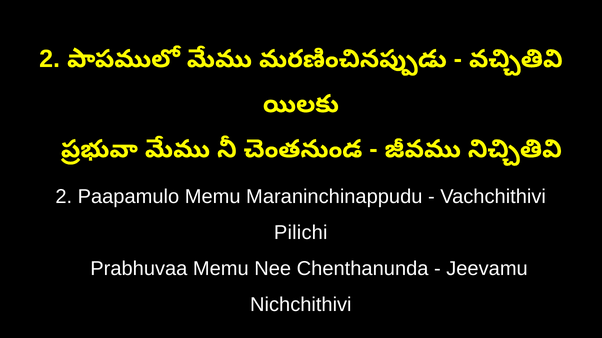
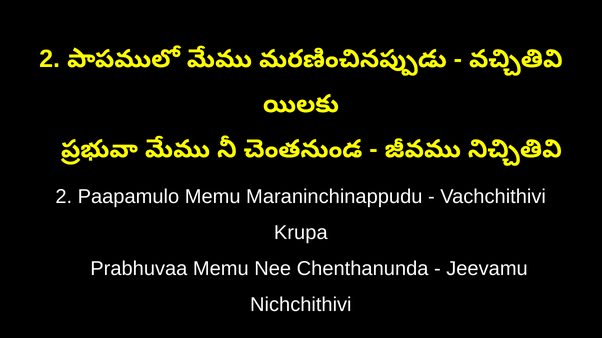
Pilichi: Pilichi -> Krupa (301, 233)
